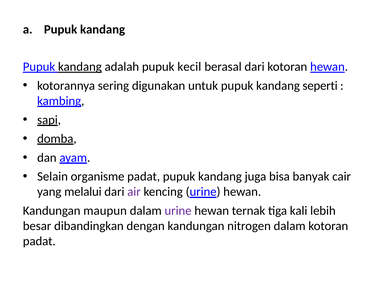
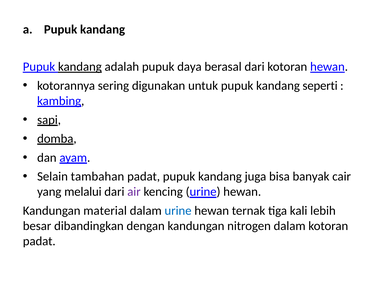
kecil: kecil -> daya (189, 67)
organisme: organisme -> tambahan (97, 176)
maupun: maupun -> material (105, 211)
urine colour: purple -> blue (178, 211)
